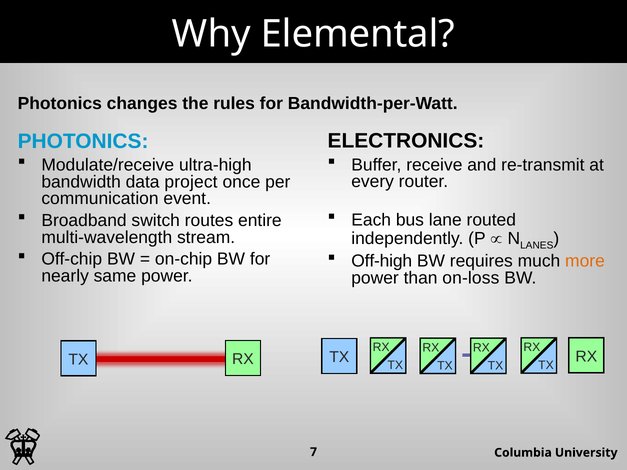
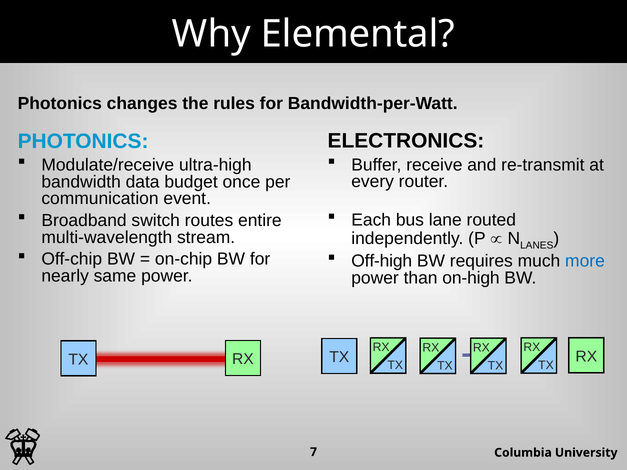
project: project -> budget (191, 182)
more colour: orange -> blue (585, 261)
on-loss: on-loss -> on-high (471, 278)
